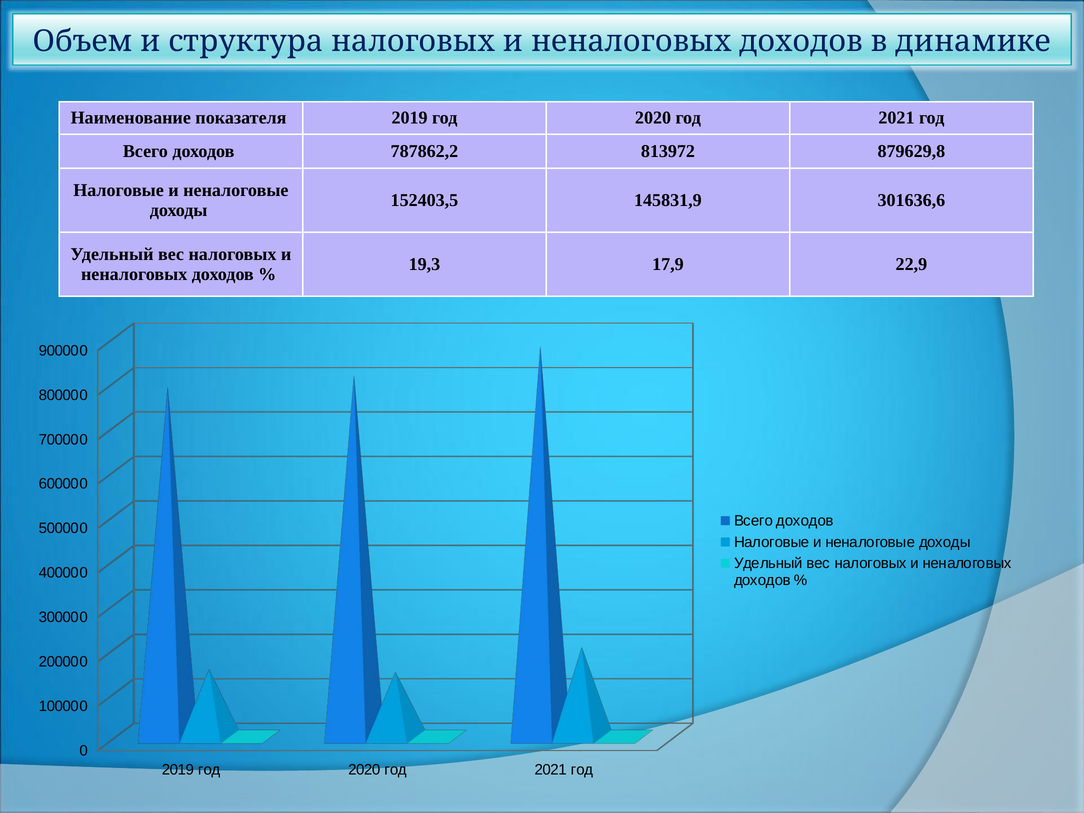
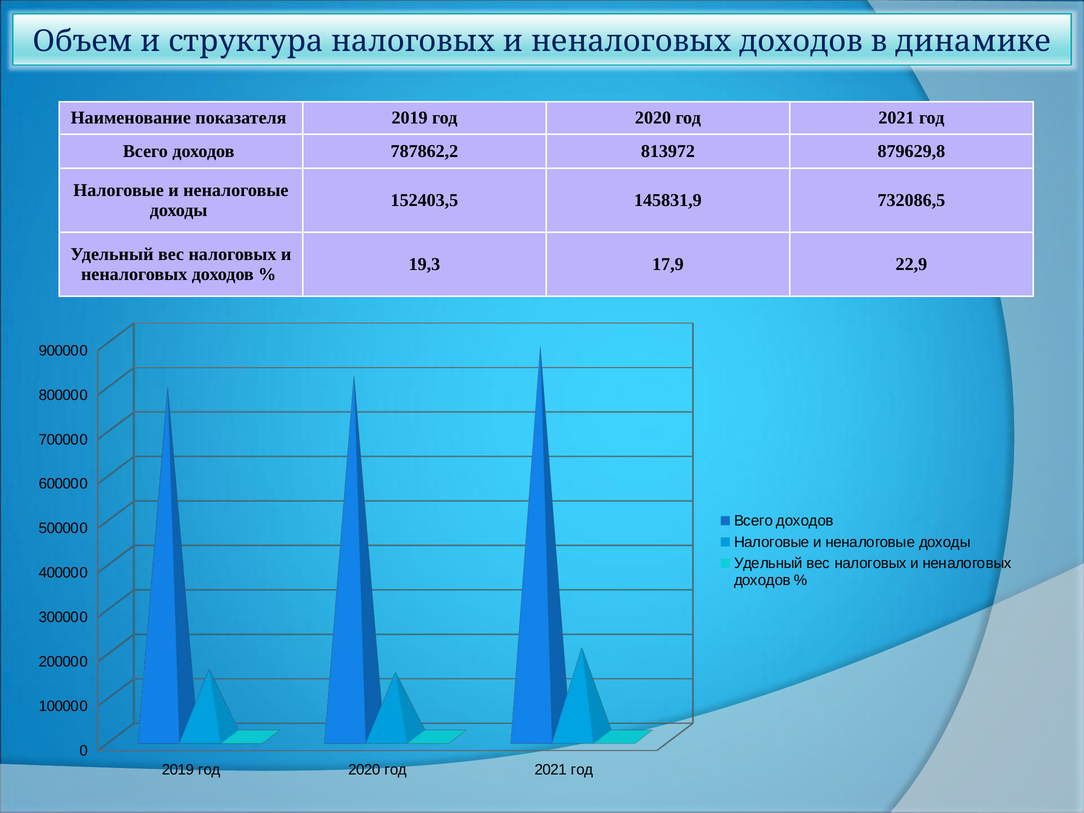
301636,6: 301636,6 -> 732086,5 (911, 200)
